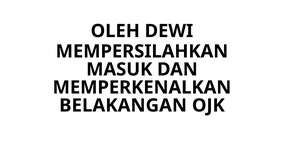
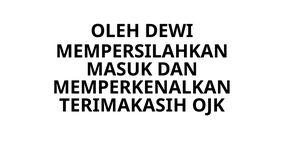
BELAKANGAN: BELAKANGAN -> TERIMAKASIH (123, 105)
